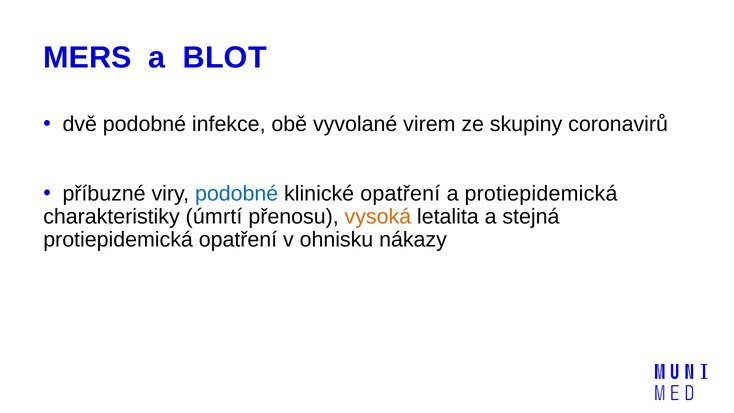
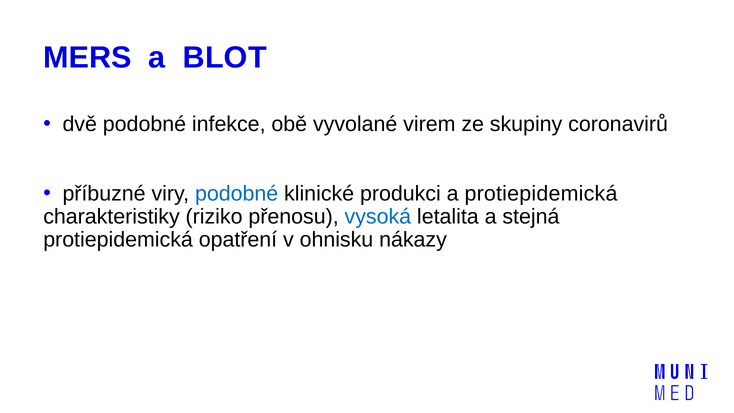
klinické opatření: opatření -> produkci (400, 194)
úmrtí: úmrtí -> riziko (214, 217)
vysoká colour: orange -> blue (378, 217)
